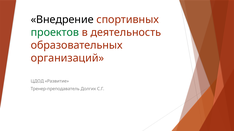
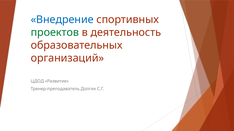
Внедрение colour: black -> blue (62, 20)
